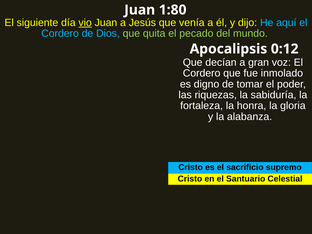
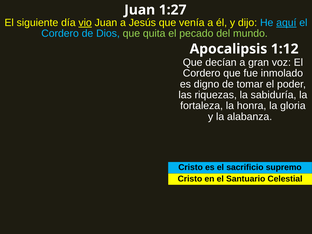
1:80: 1:80 -> 1:27 (173, 10)
aquí underline: none -> present (286, 23)
0:12: 0:12 -> 1:12 (285, 49)
